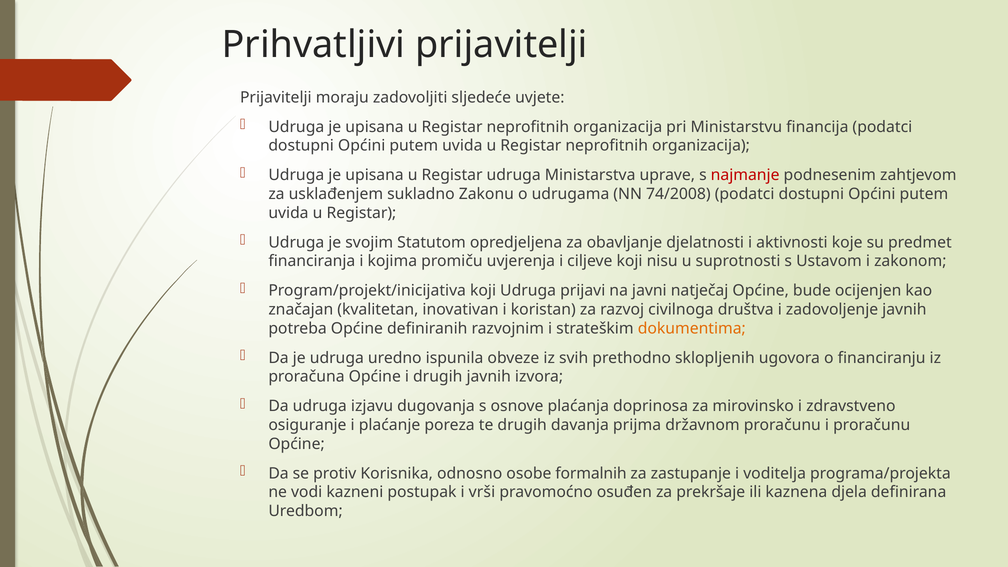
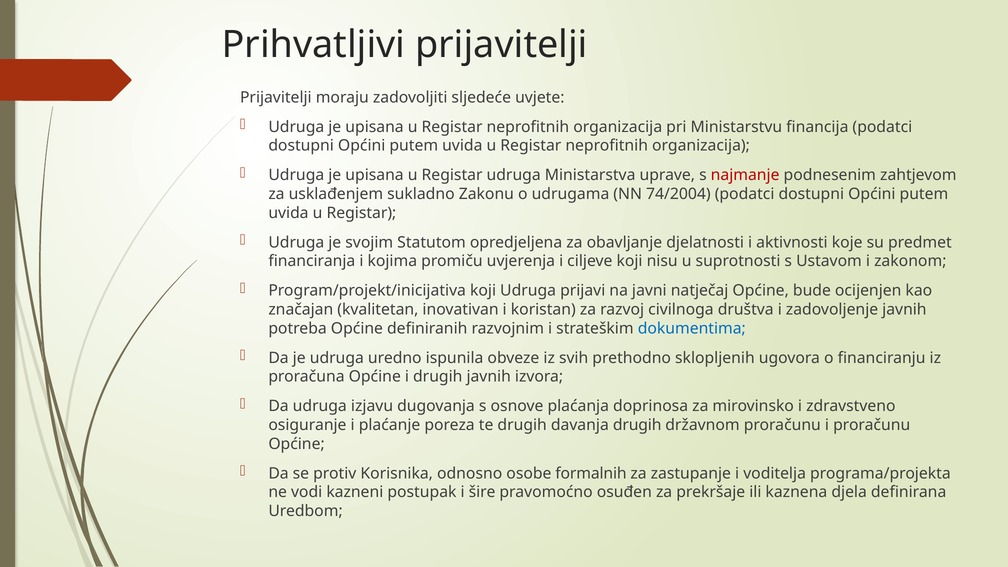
74/2008: 74/2008 -> 74/2004 (678, 194)
dokumentima colour: orange -> blue (692, 328)
davanja prijma: prijma -> drugih (637, 425)
vrši: vrši -> šire (482, 492)
